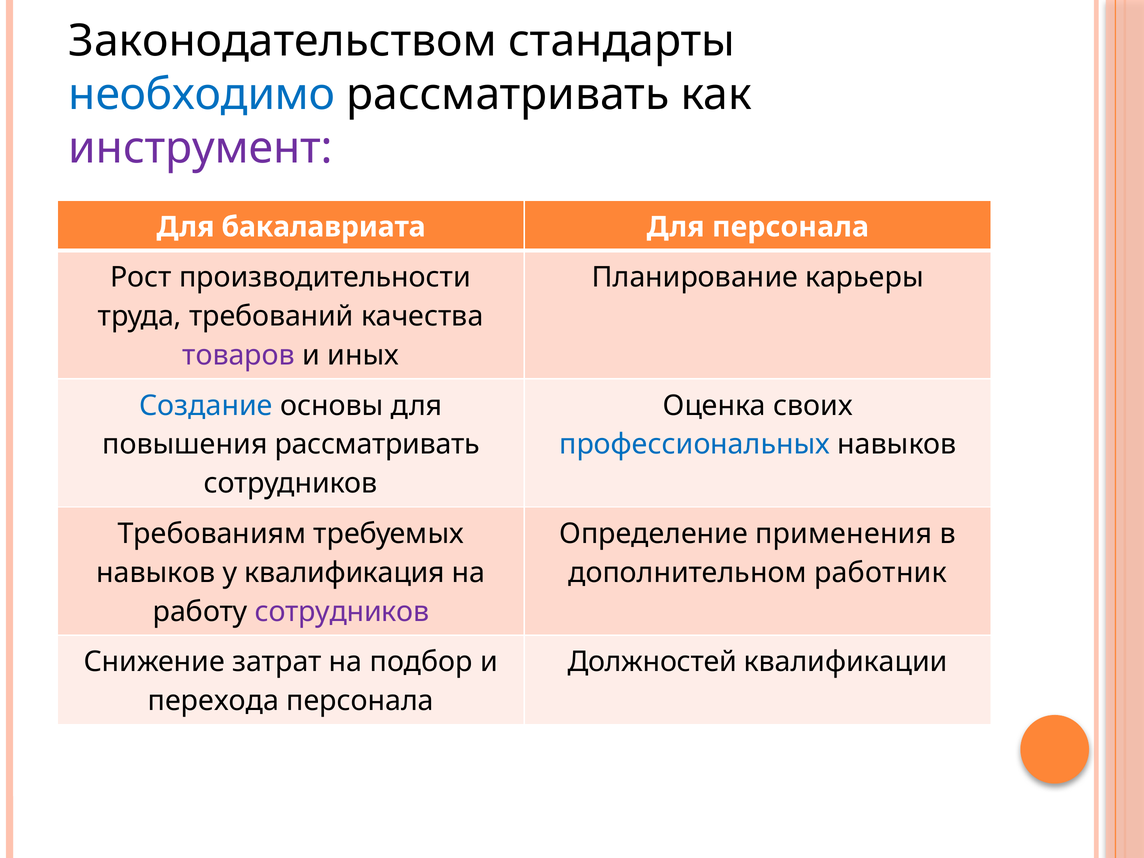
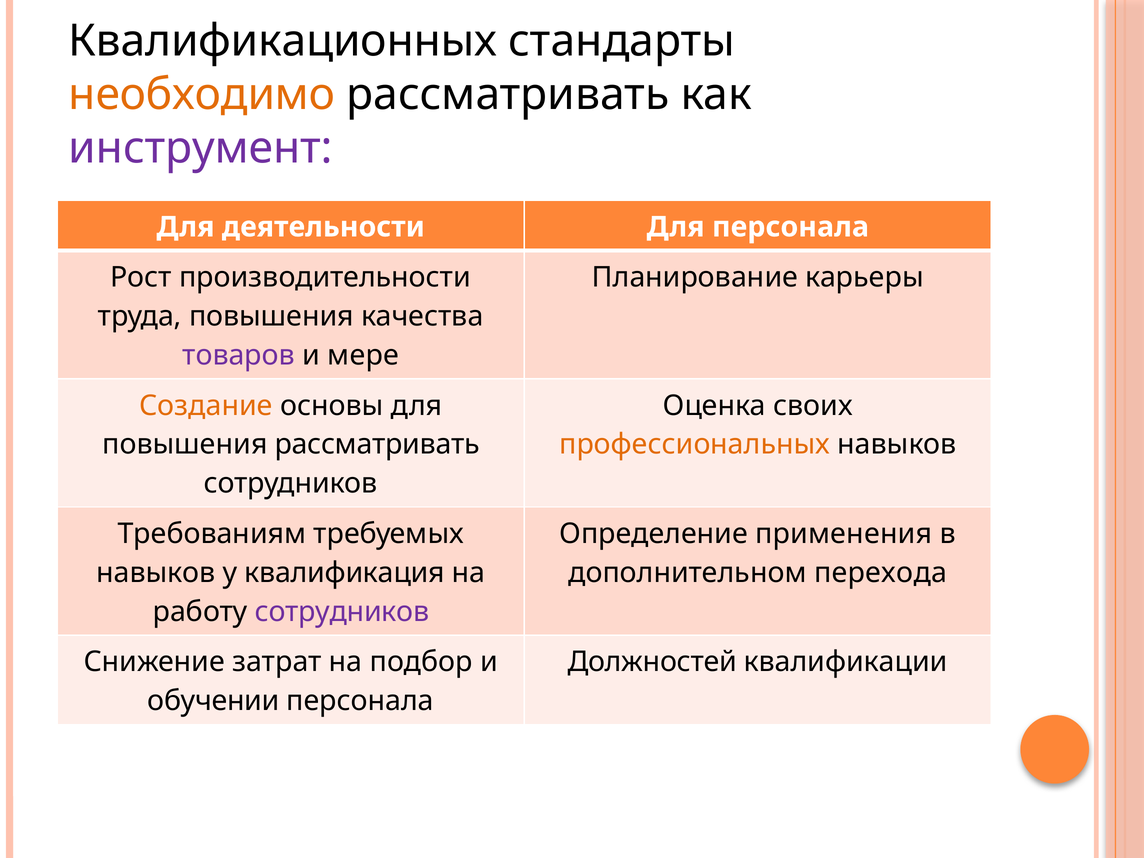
Законодательством: Законодательством -> Квалификационных (283, 41)
необходимо colour: blue -> orange (202, 95)
бакалавриата: бакалавриата -> деятельности (323, 227)
труда требований: требований -> повышения (271, 316)
иных: иных -> мере (363, 355)
Создание colour: blue -> orange (206, 406)
профессиональных colour: blue -> orange (695, 445)
работник: работник -> перехода (881, 573)
перехода: перехода -> обучении (213, 701)
